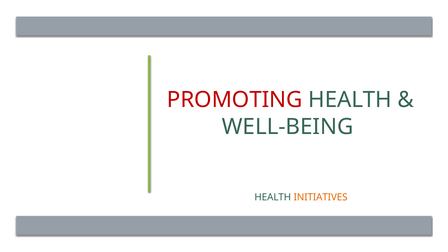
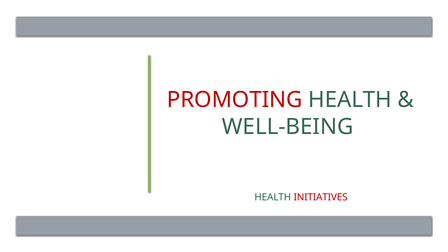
INITIATIVES colour: orange -> red (321, 197)
